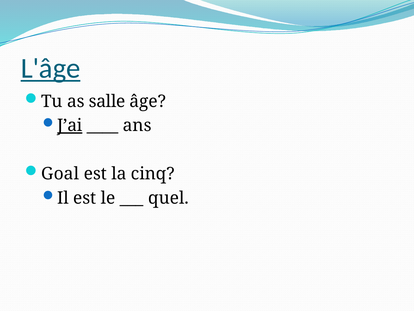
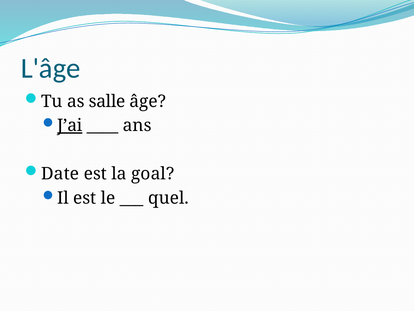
L'âge underline: present -> none (51, 68)
Goal: Goal -> Date (60, 174)
cinq: cinq -> goal (153, 174)
